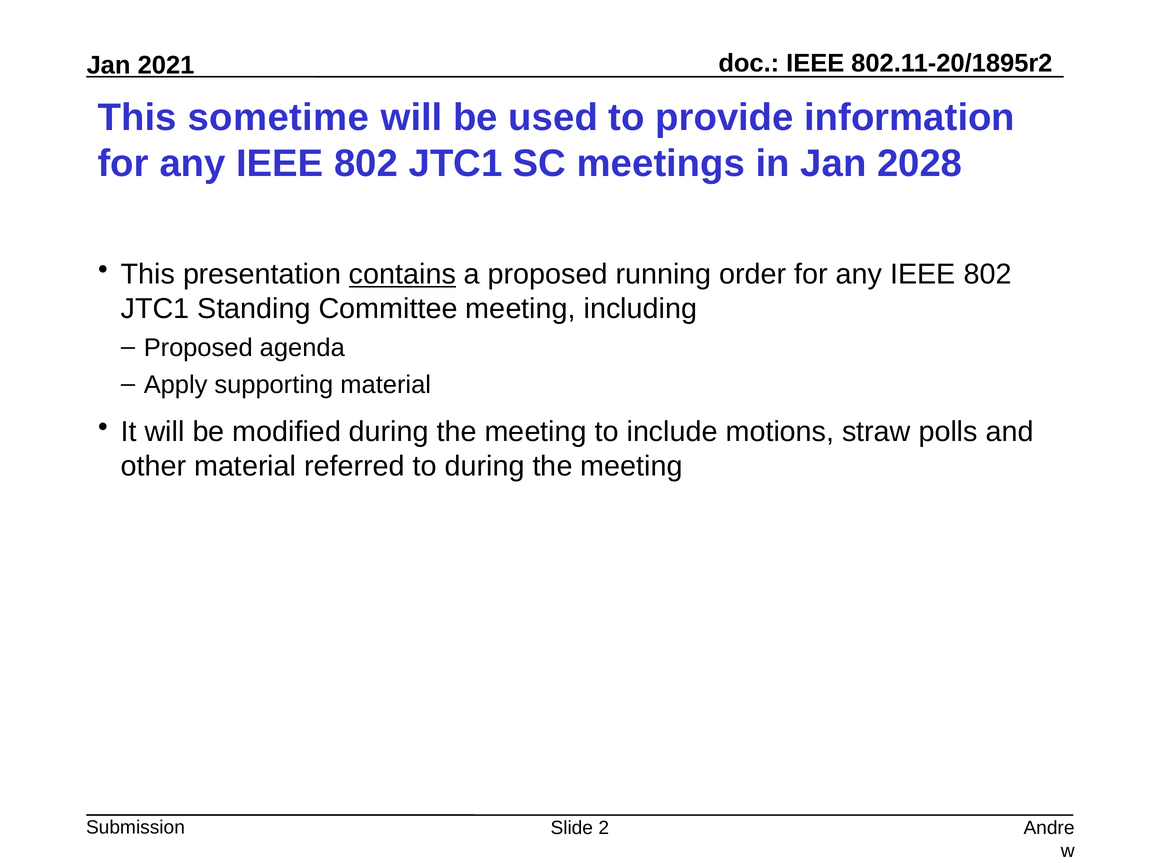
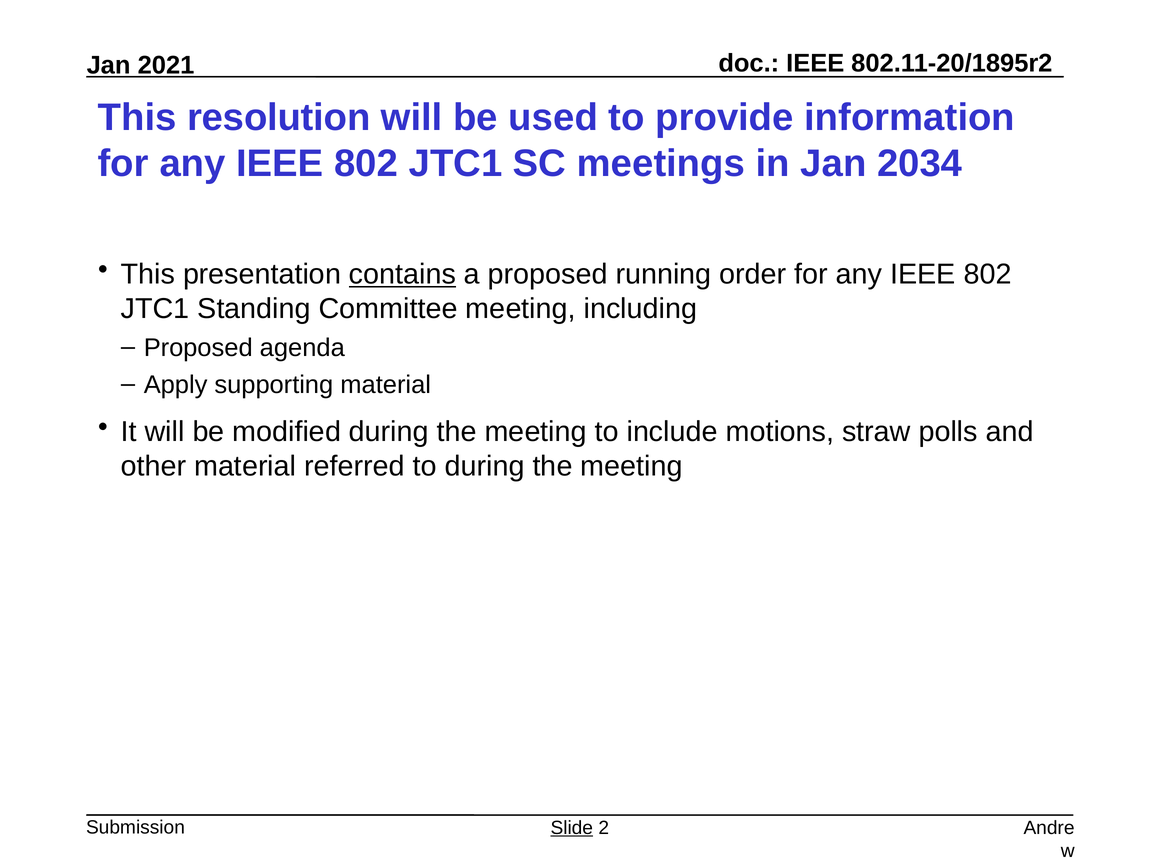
sometime: sometime -> resolution (279, 118)
2028: 2028 -> 2034 (920, 164)
Slide underline: none -> present (572, 827)
